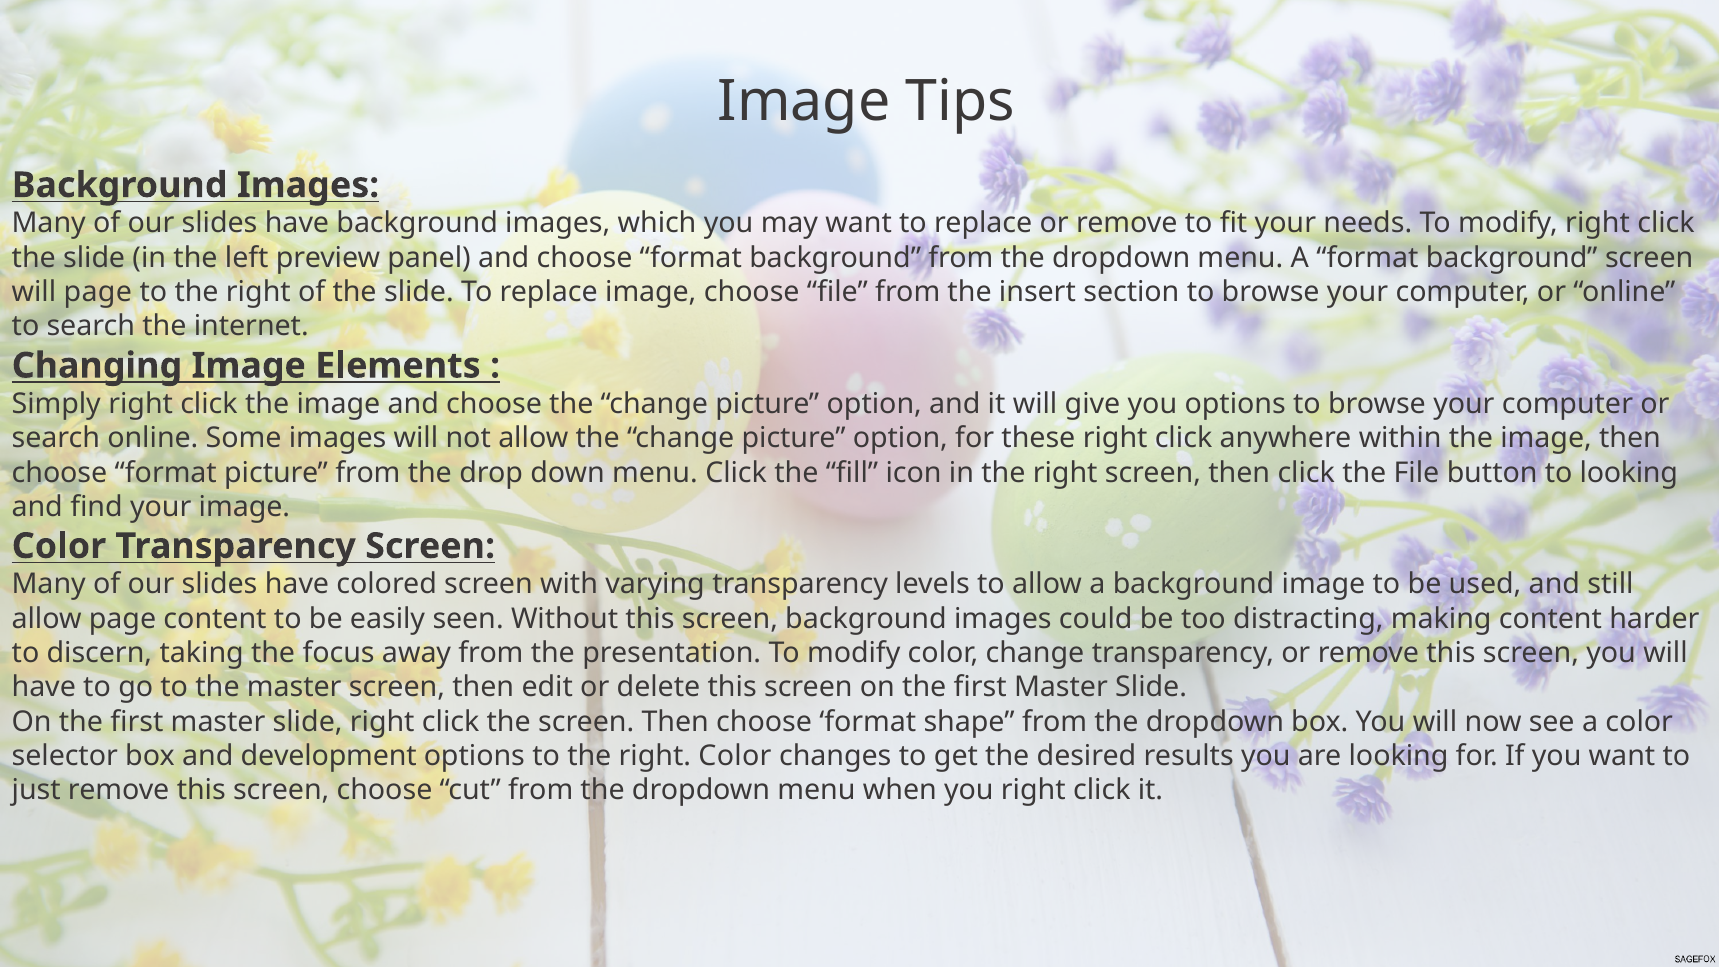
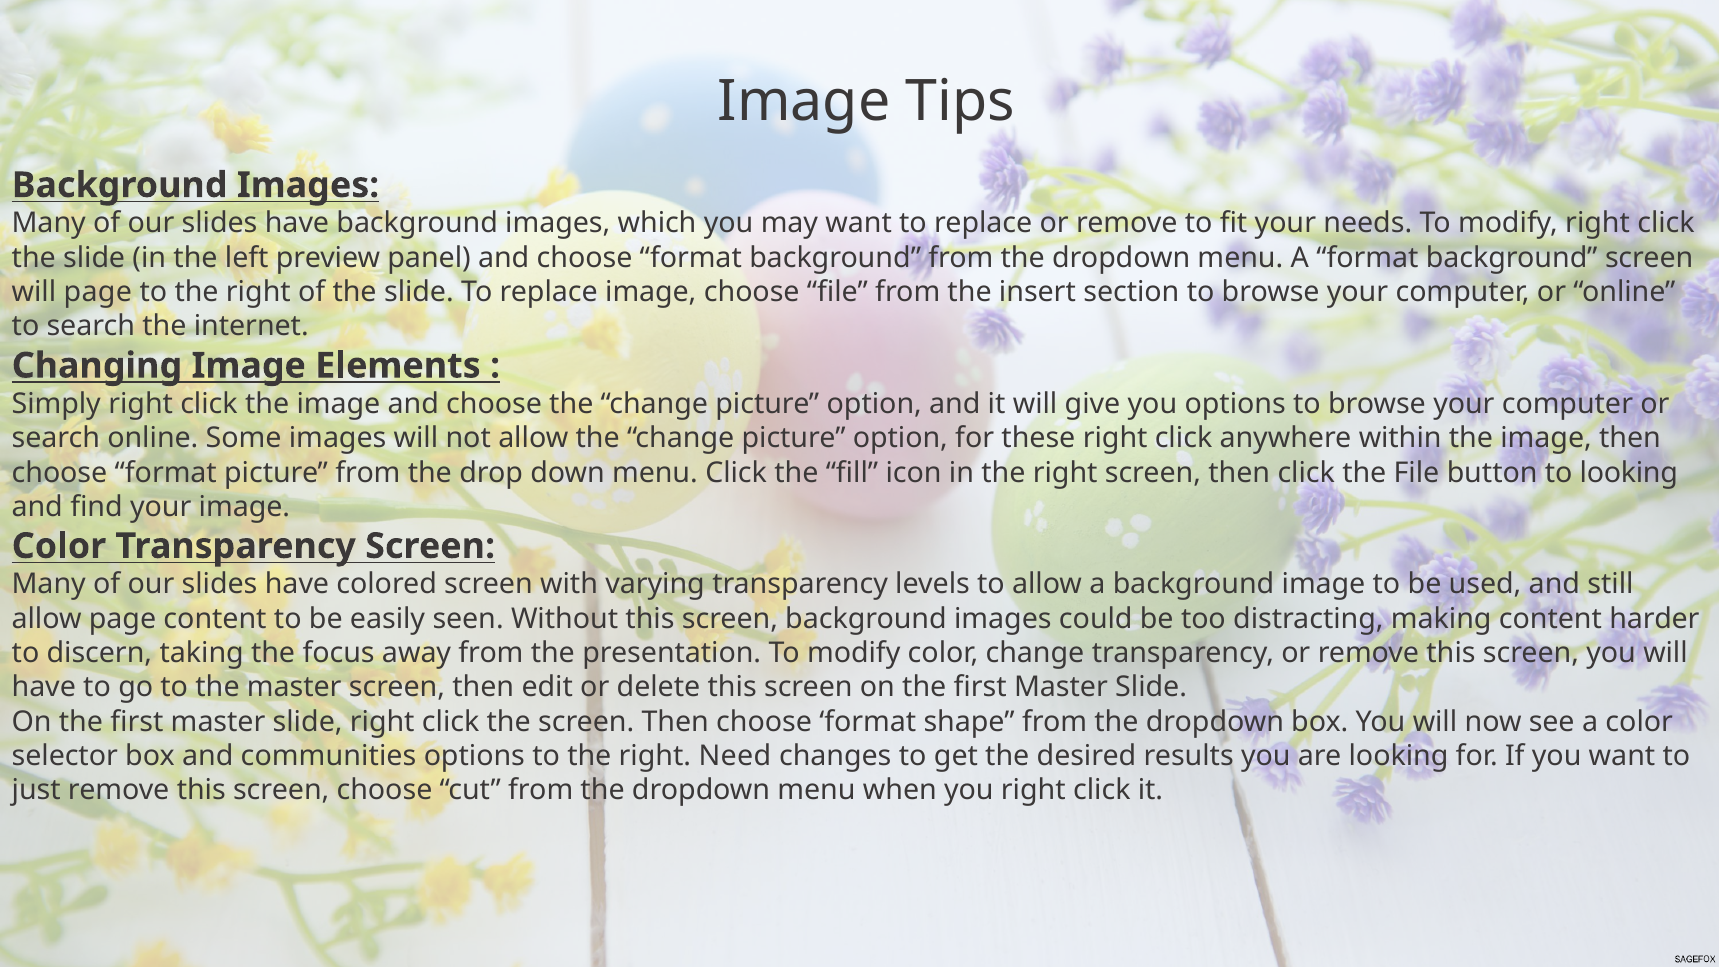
development: development -> communities (329, 756)
right Color: Color -> Need (735, 756)
